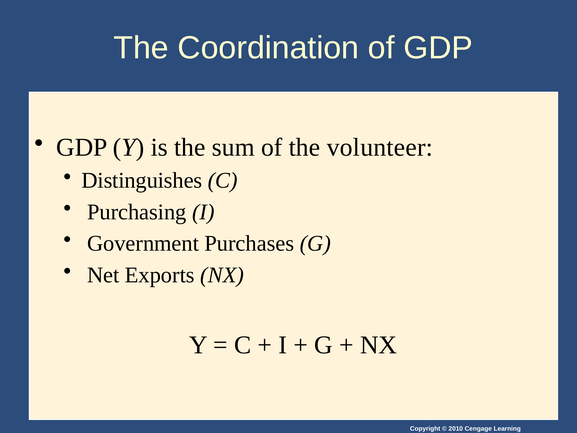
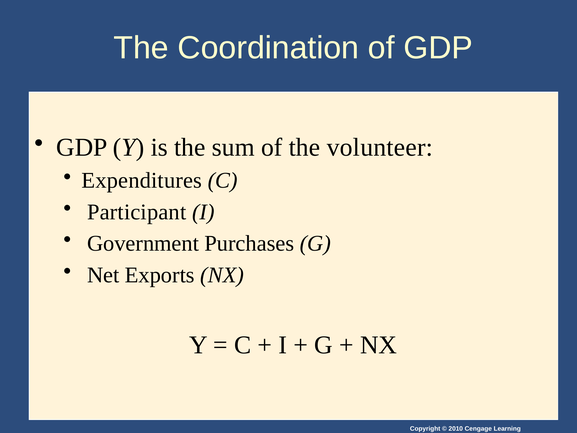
Distinguishes: Distinguishes -> Expenditures (142, 180)
Purchasing: Purchasing -> Participant (137, 212)
